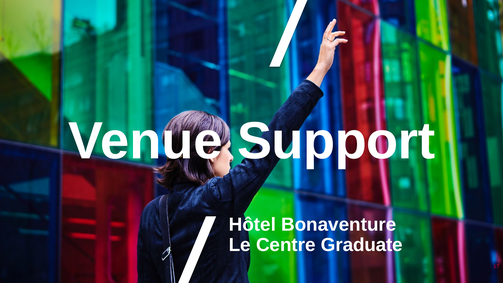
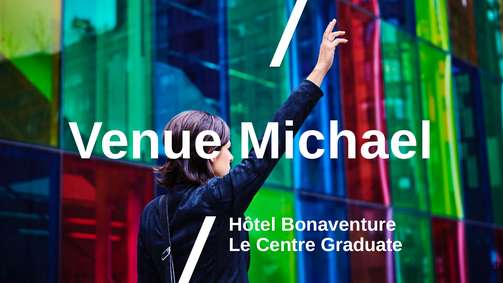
Support: Support -> Michael (336, 141)
